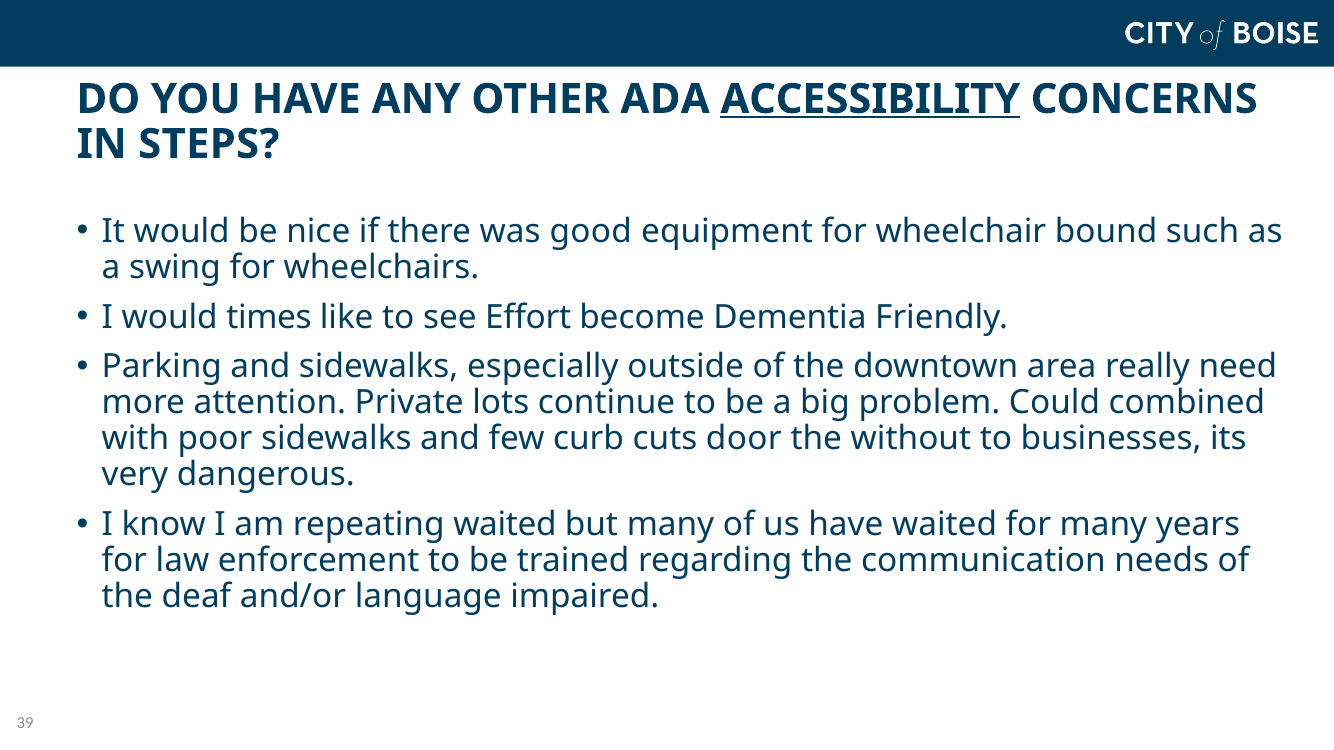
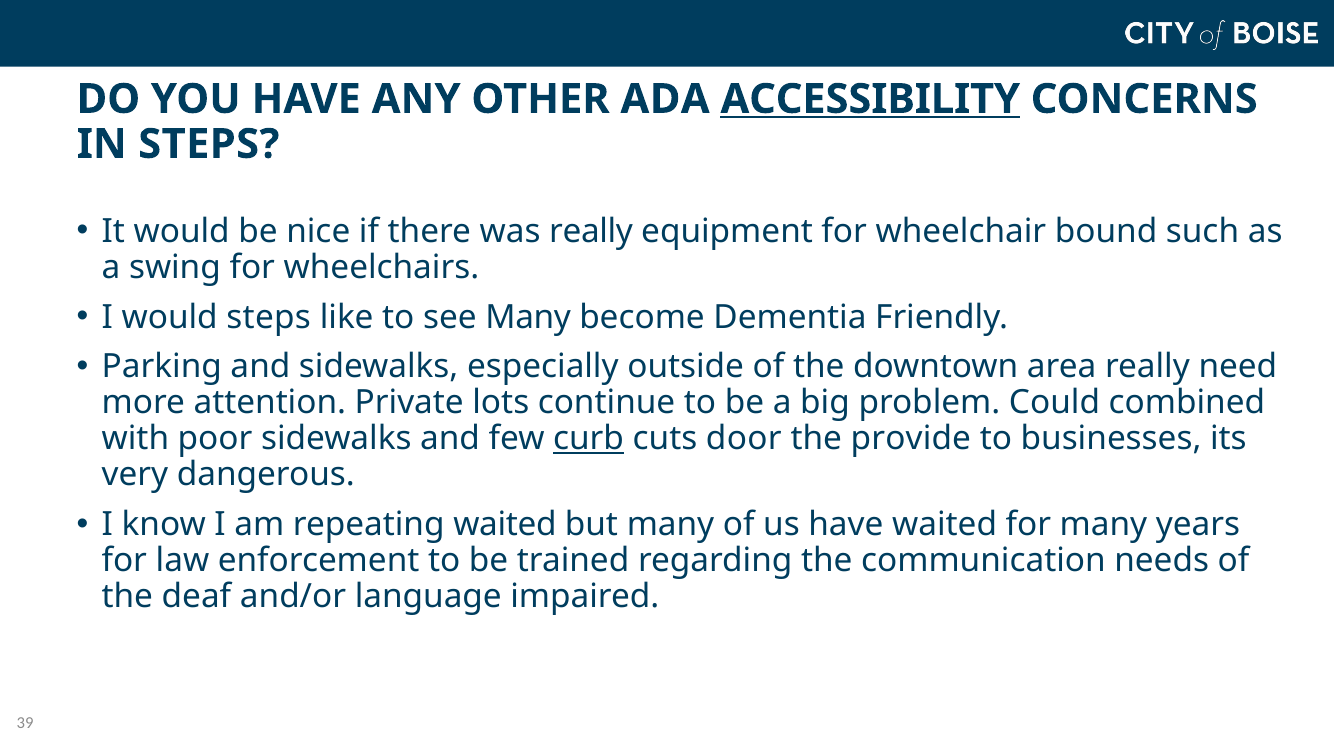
was good: good -> really (591, 231)
would times: times -> steps (269, 317)
see Effort: Effort -> Many (528, 317)
curb underline: none -> present (589, 439)
without: without -> provide (911, 439)
